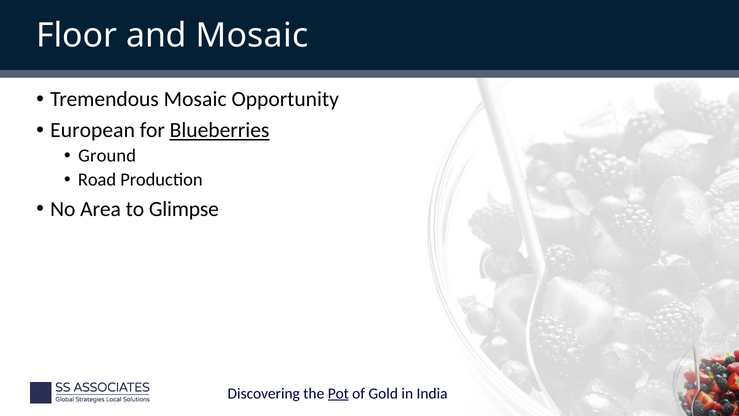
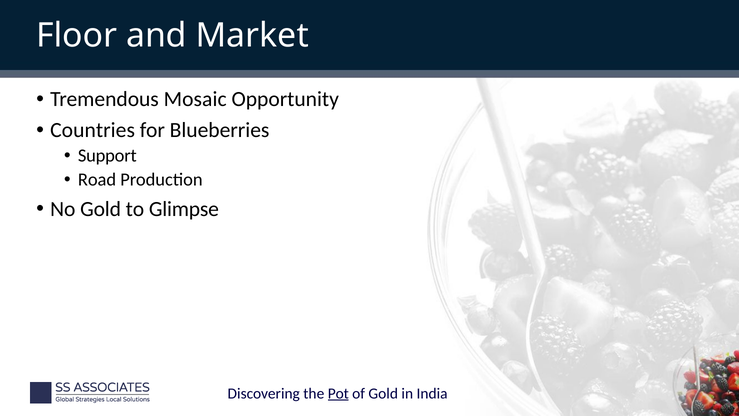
and Mosaic: Mosaic -> Market (252, 36)
European: European -> Countries (93, 130)
Blueberries underline: present -> none (220, 130)
Ground: Ground -> Support (107, 156)
No Area: Area -> Gold (101, 209)
